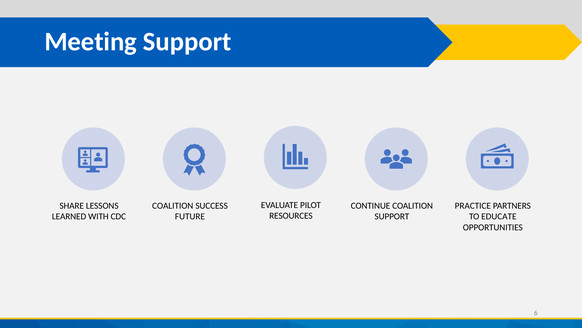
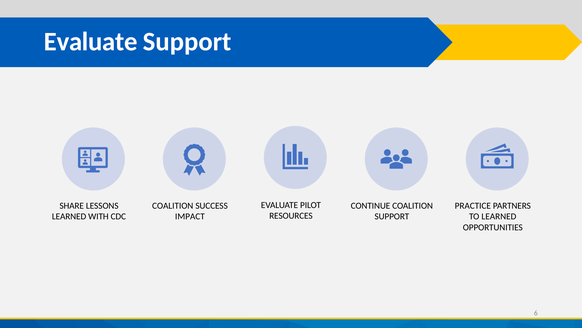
Meeting: Meeting -> Evaluate (91, 42)
FUTURE: FUTURE -> IMPACT (190, 216)
TO EDUCATE: EDUCATE -> LEARNED (499, 216)
